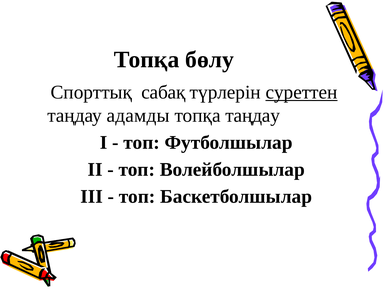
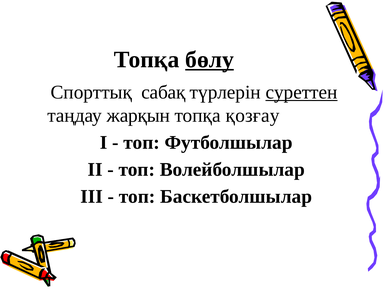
бөлу underline: none -> present (210, 60)
адамды: адамды -> жарқын (138, 115)
топқа таңдау: таңдау -> қозғау (253, 115)
